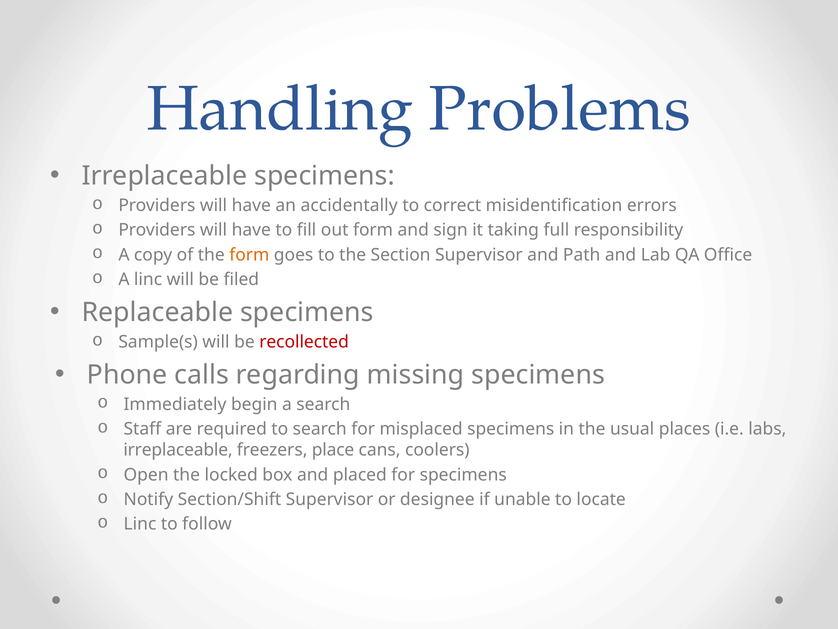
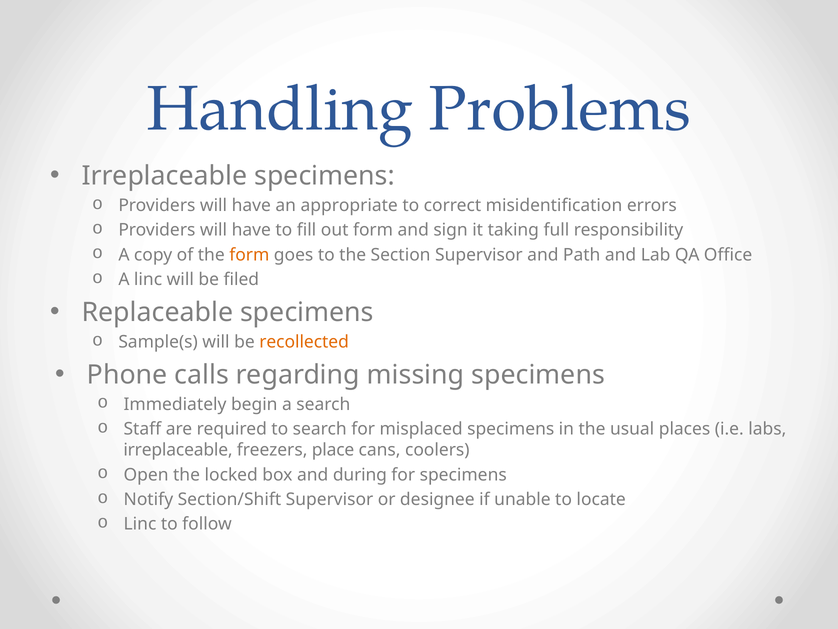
accidentally: accidentally -> appropriate (349, 205)
recollected colour: red -> orange (304, 342)
placed: placed -> during (360, 474)
